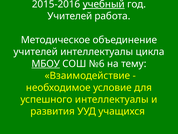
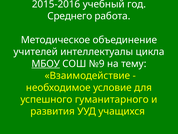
учебный underline: present -> none (104, 4)
Учителей: Учителей -> Среднего (70, 16)
№6: №6 -> №9 (97, 64)
успешного интеллектуалы: интеллектуалы -> гуманитарного (112, 99)
